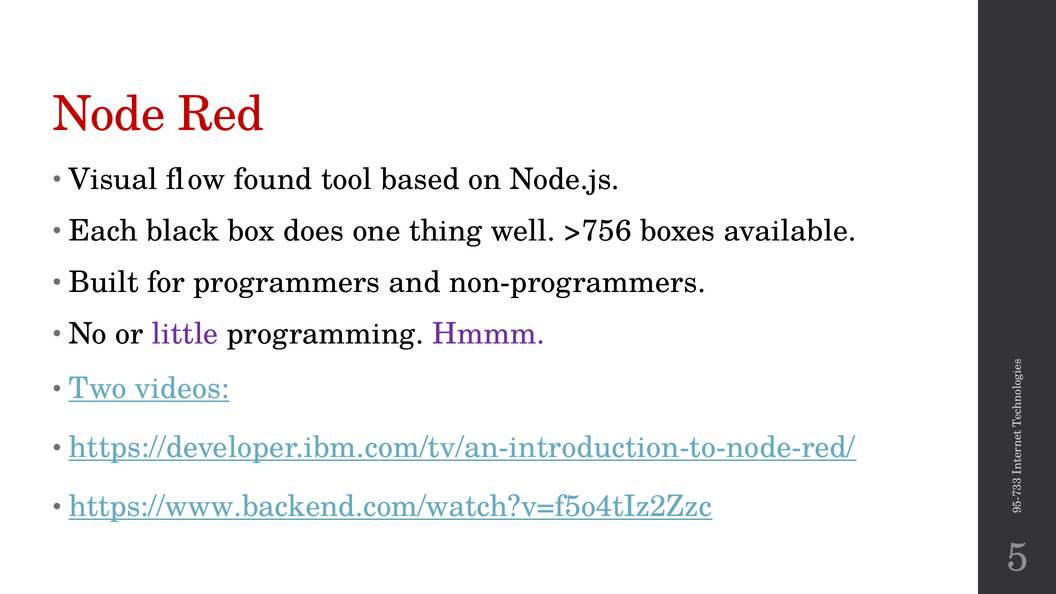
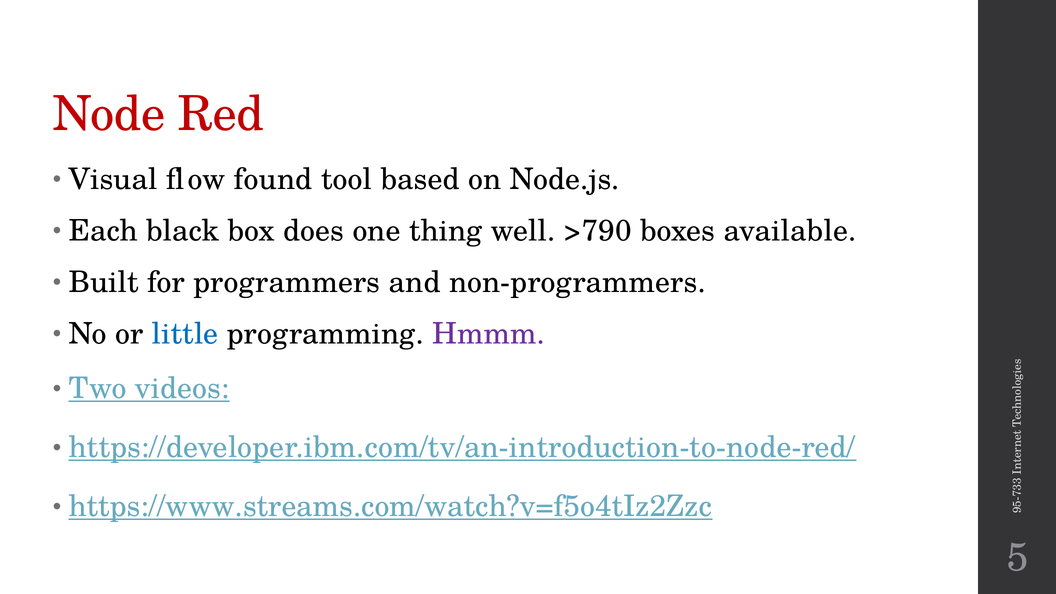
>756: >756 -> >790 (598, 231)
little colour: purple -> blue (185, 334)
https://www.backend.com/watch?v=f5o4tIz2Zzc: https://www.backend.com/watch?v=f5o4tIz2Zzc -> https://www.streams.com/watch?v=f5o4tIz2Zzc (390, 506)
